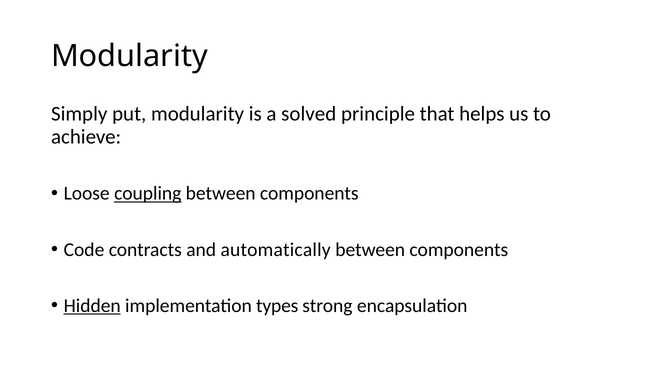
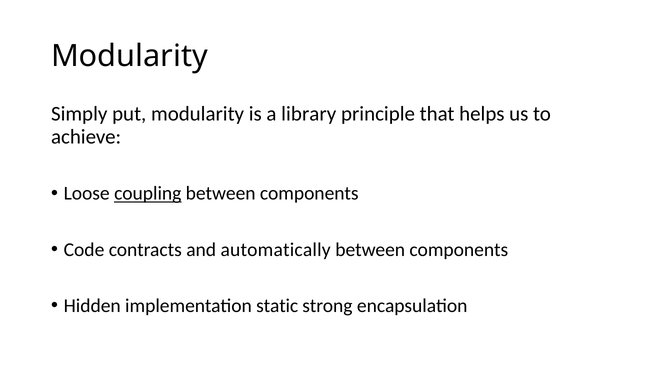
solved: solved -> library (309, 114)
Hidden underline: present -> none (92, 306)
types: types -> static (277, 306)
